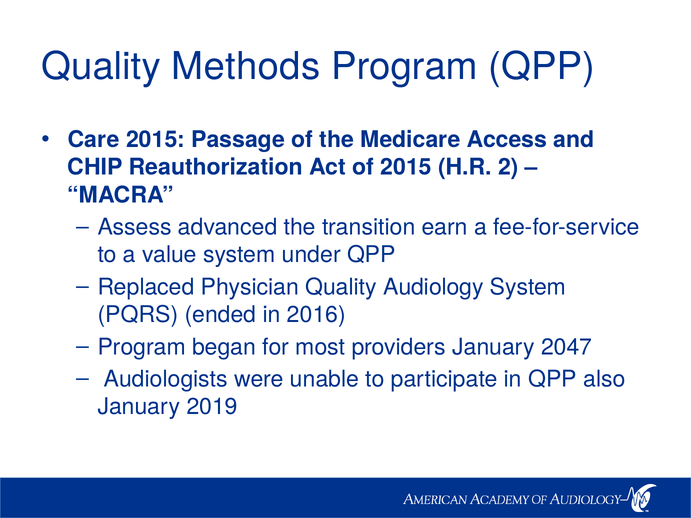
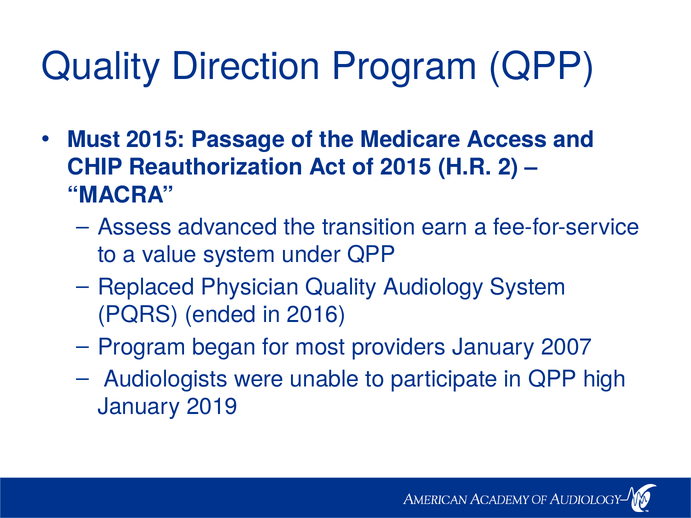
Methods: Methods -> Direction (246, 67)
Care: Care -> Must (94, 140)
2047: 2047 -> 2007 (567, 347)
also: also -> high (604, 379)
